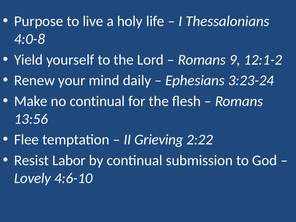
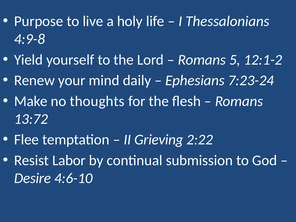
4:0-8: 4:0-8 -> 4:9-8 (30, 39)
9: 9 -> 5 (235, 60)
3:23-24: 3:23-24 -> 7:23-24 (251, 80)
no continual: continual -> thoughts (97, 101)
13:56: 13:56 -> 13:72 (31, 119)
Lovely: Lovely -> Desire (33, 178)
